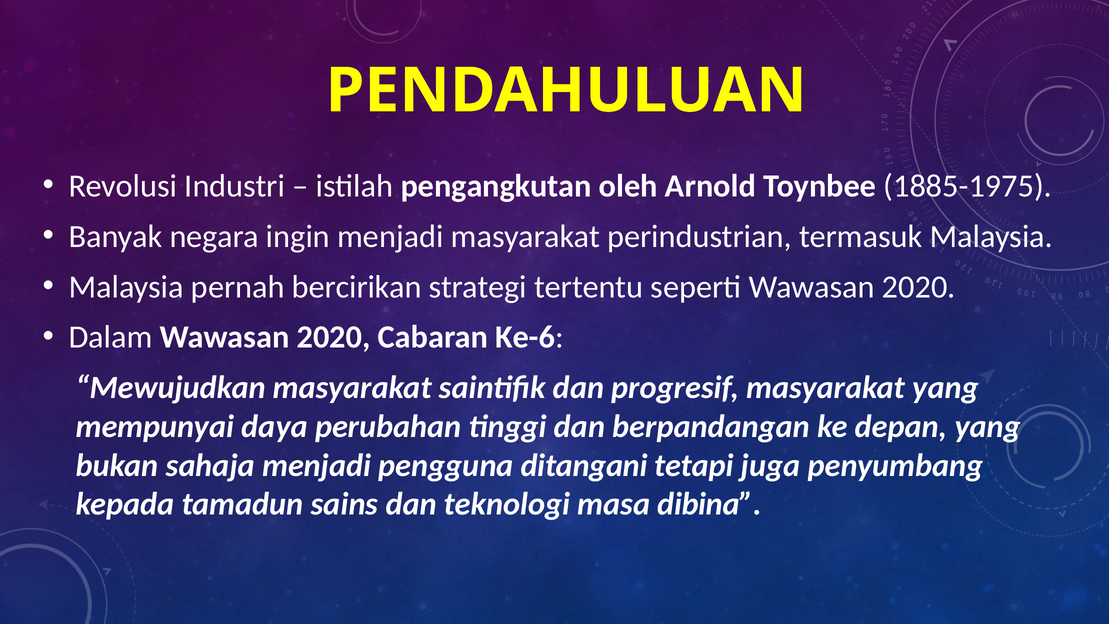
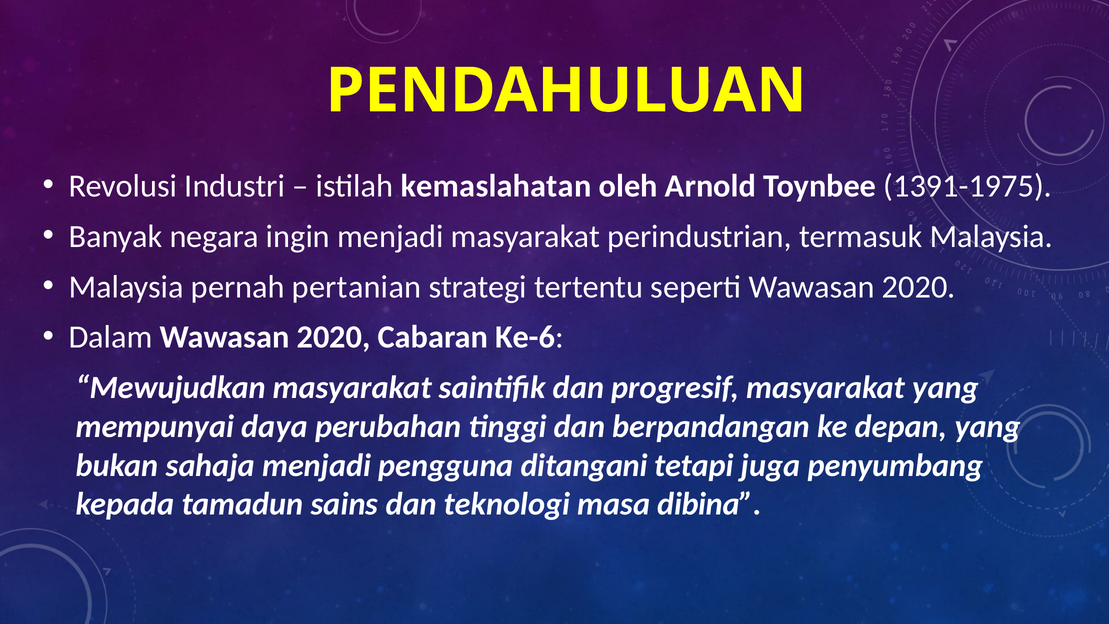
pengangkutan: pengangkutan -> kemaslahatan (496, 186)
1885-1975: 1885-1975 -> 1391-1975 (968, 186)
bercirikan: bercirikan -> pertanian (357, 287)
